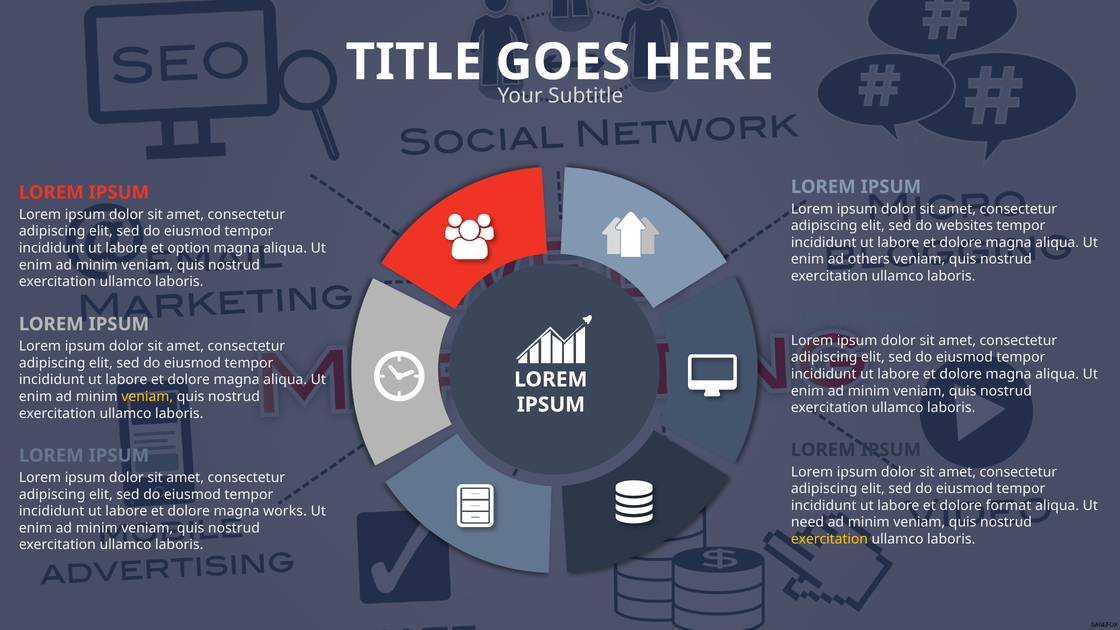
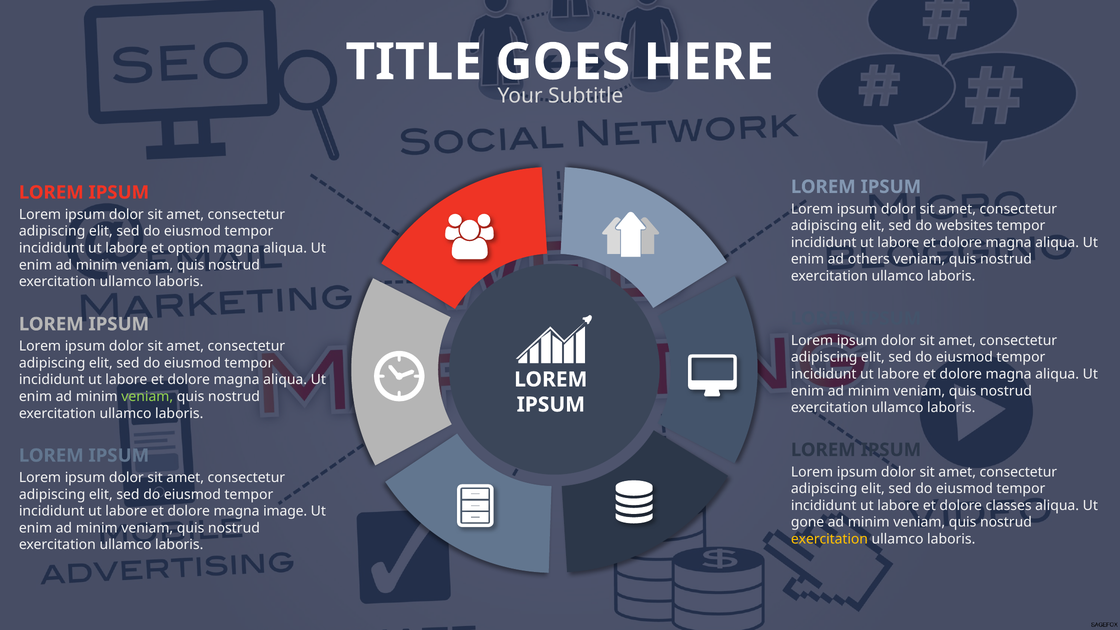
veniam colour: yellow -> light green (147, 397)
format: format -> classes (1009, 506)
works: works -> image (285, 511)
need: need -> gone (808, 522)
